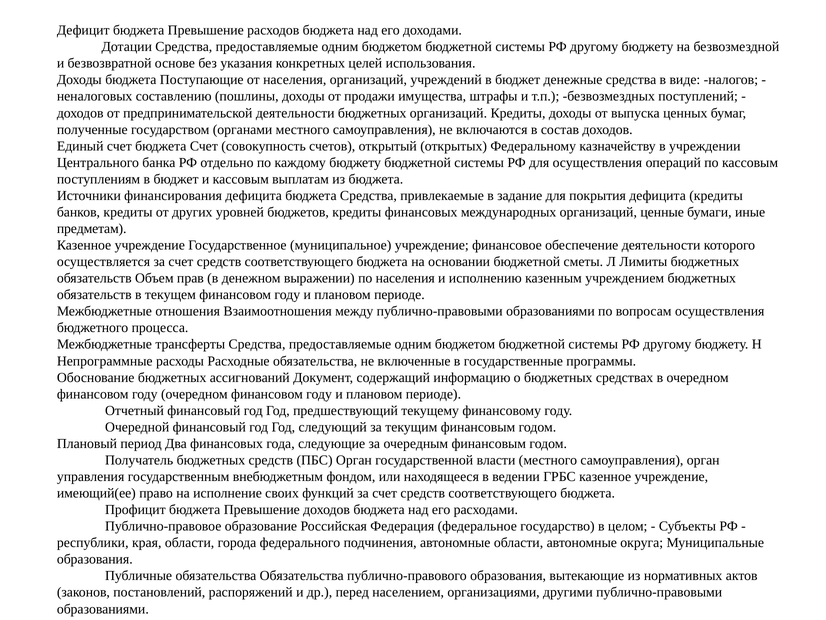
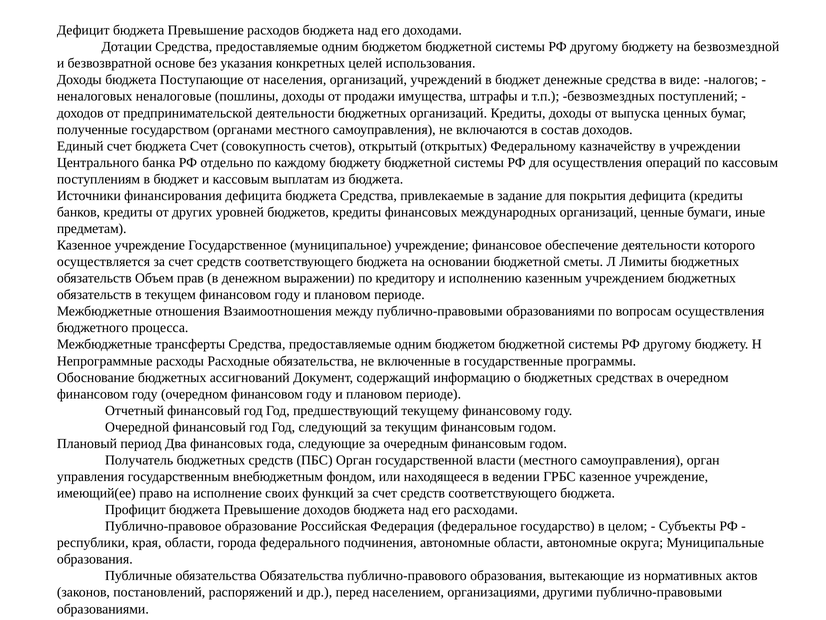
составлению: составлению -> неналоговые (174, 96)
по населения: населения -> кредитору (405, 278)
